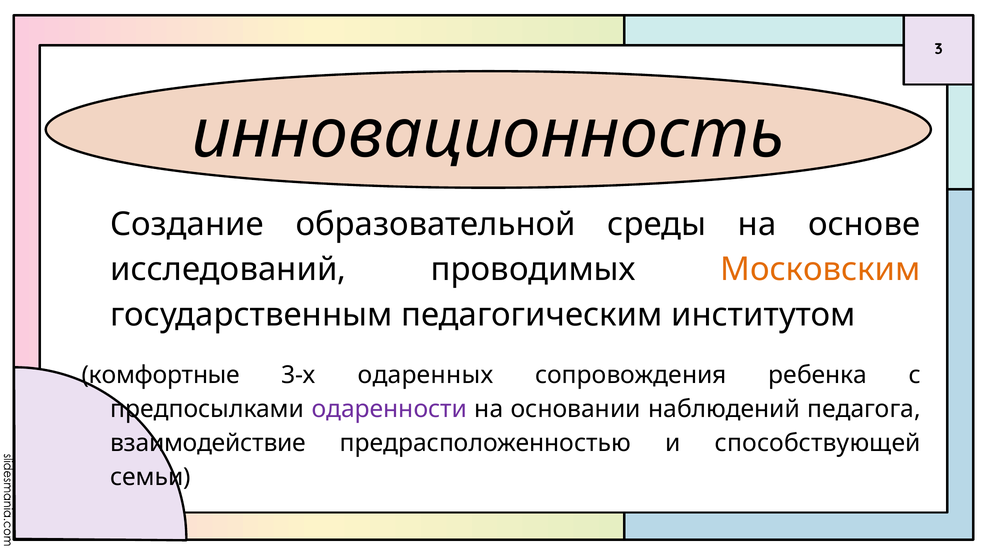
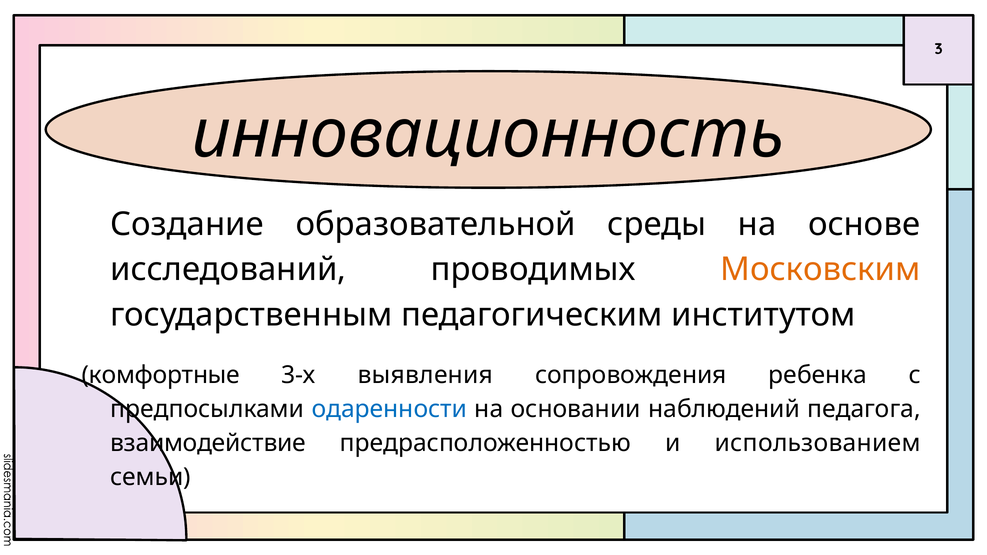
одаренных: одаренных -> выявления (425, 375)
одаренности colour: purple -> blue (389, 409)
способствующей: способствующей -> использованием (818, 443)
